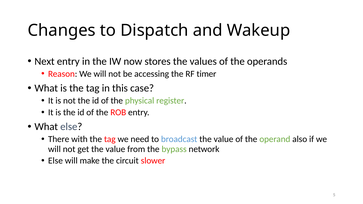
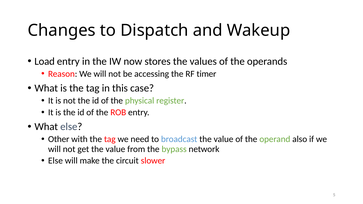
Next: Next -> Load (45, 61)
There: There -> Other (59, 139)
